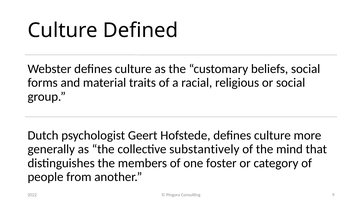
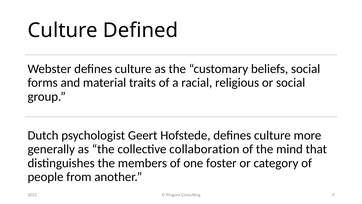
substantively: substantively -> collaboration (204, 149)
